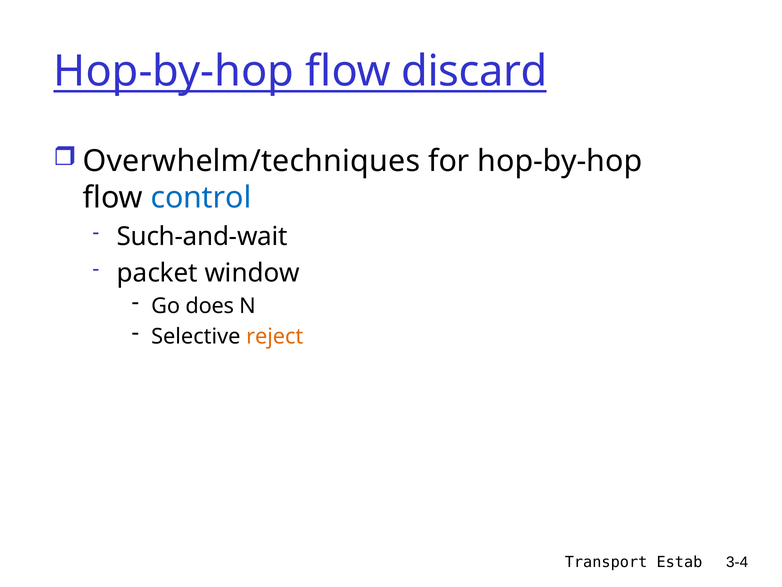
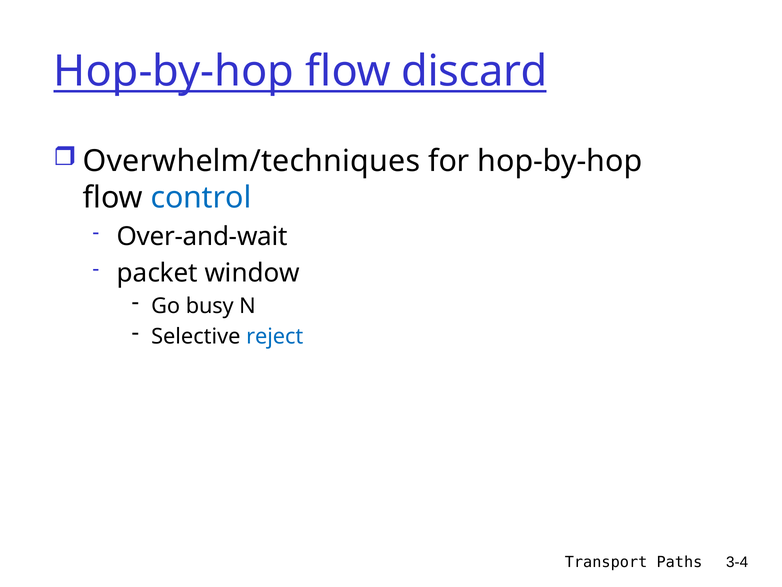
Such-and-wait: Such-and-wait -> Over-and-wait (202, 236)
does: does -> busy (210, 306)
reject colour: orange -> blue (275, 336)
Estab: Estab -> Paths (679, 561)
